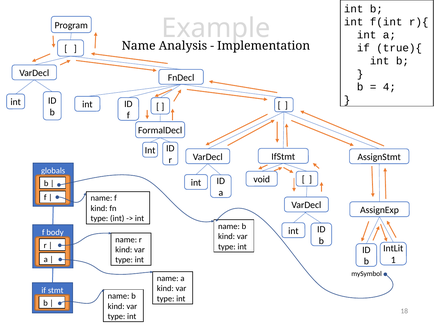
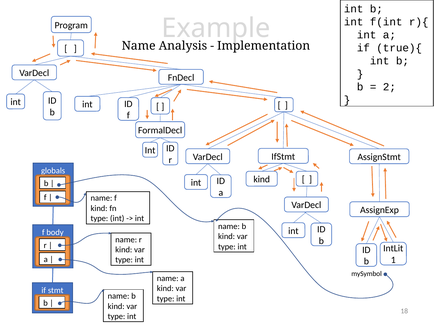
4: 4 -> 2 (389, 87)
void: void -> kind (262, 179)
